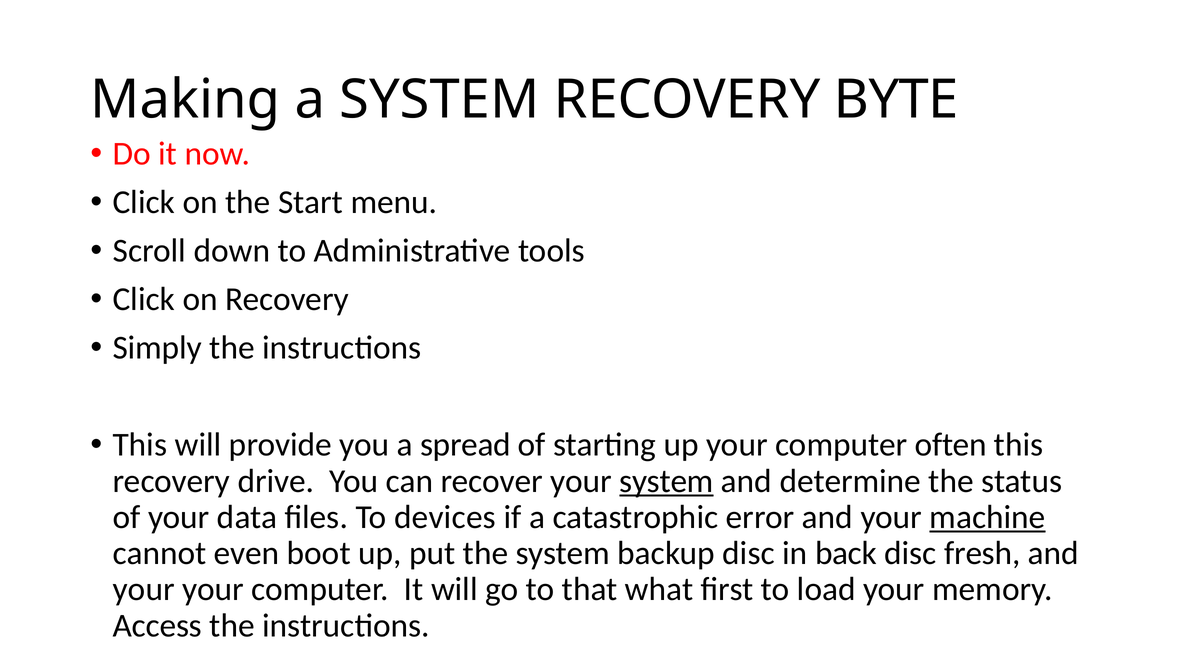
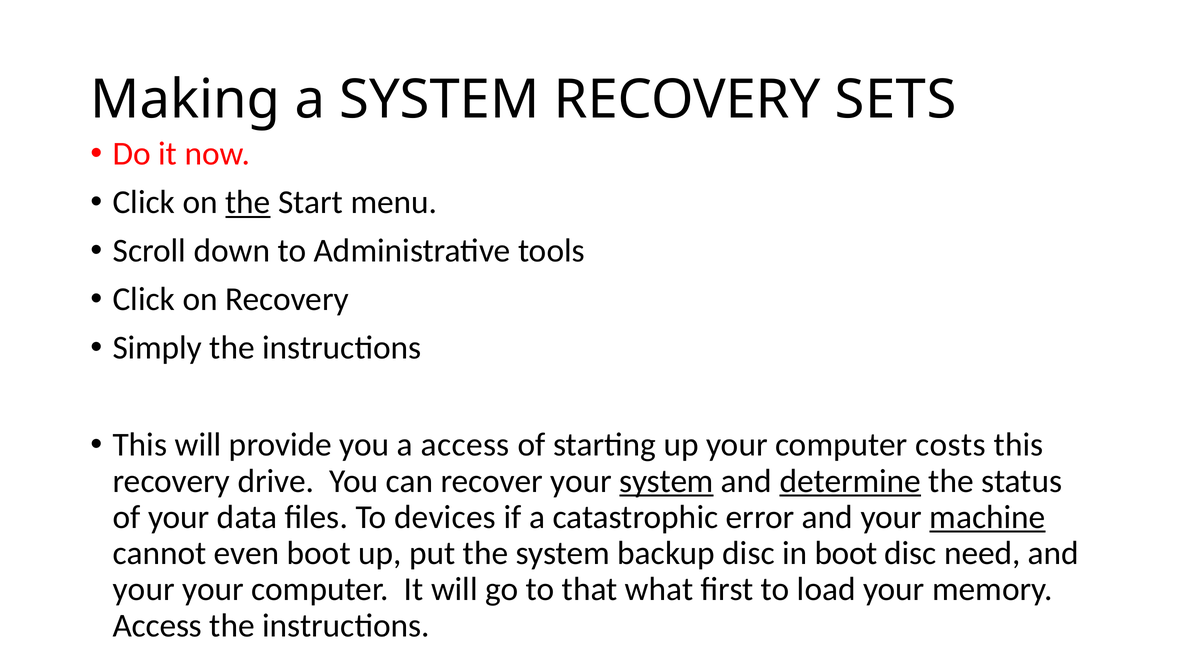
BYTE: BYTE -> SETS (896, 100)
the underline: none -> present (248, 202)
a spread: spread -> access (465, 445)
often: often -> costs (950, 445)
determine underline: none -> present (850, 481)
in back: back -> boot (846, 553)
fresh: fresh -> need (982, 553)
